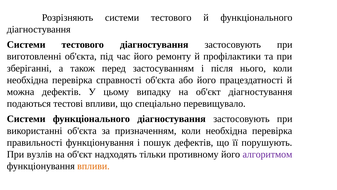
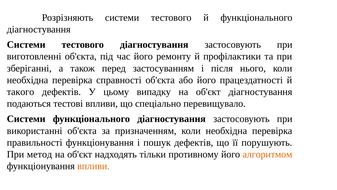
можна: можна -> такого (21, 92)
вузлів: вузлів -> метод (40, 154)
алгоритмом colour: purple -> orange (267, 154)
